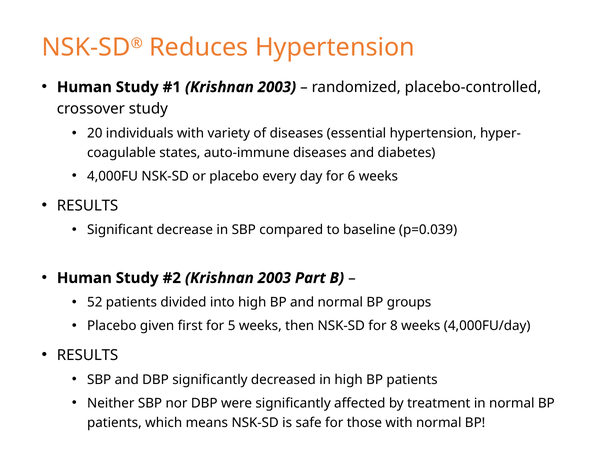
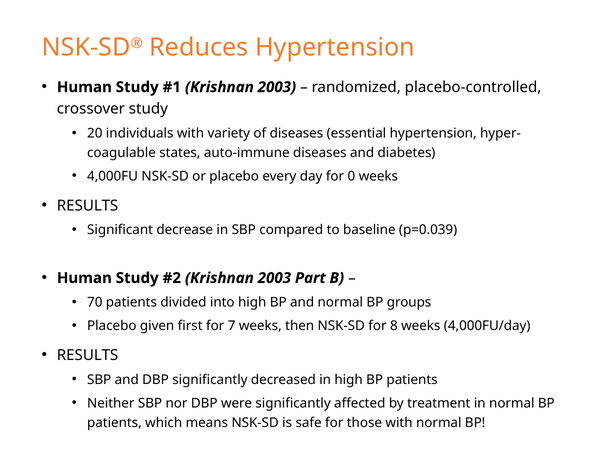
6: 6 -> 0 (351, 176)
52: 52 -> 70 (95, 302)
5: 5 -> 7 (232, 326)
